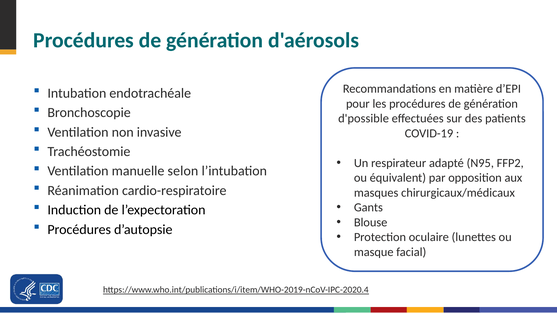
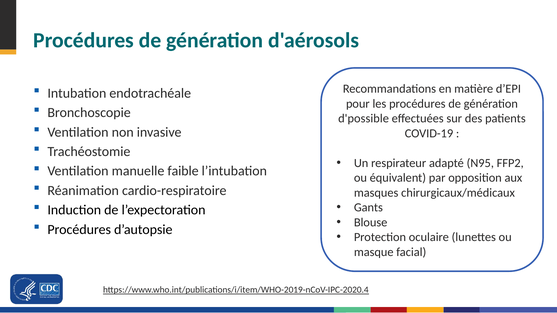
selon: selon -> faible (183, 171)
